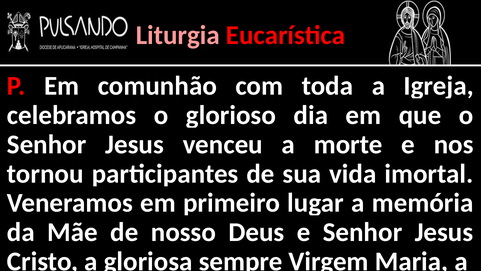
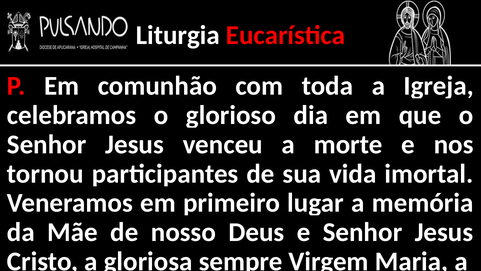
Liturgia colour: pink -> white (178, 35)
